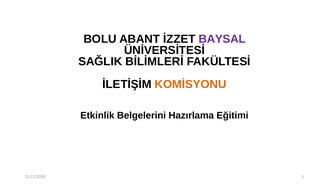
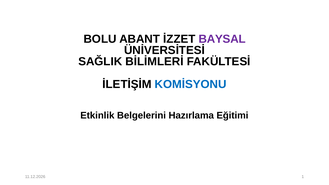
KOMİSYONU colour: orange -> blue (191, 84)
